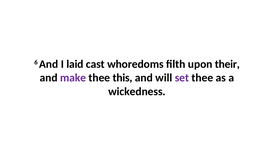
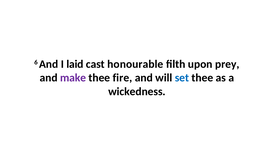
whoredoms: whoredoms -> honourable (135, 64)
their: their -> prey (227, 64)
this: this -> fire (122, 78)
set colour: purple -> blue (182, 78)
